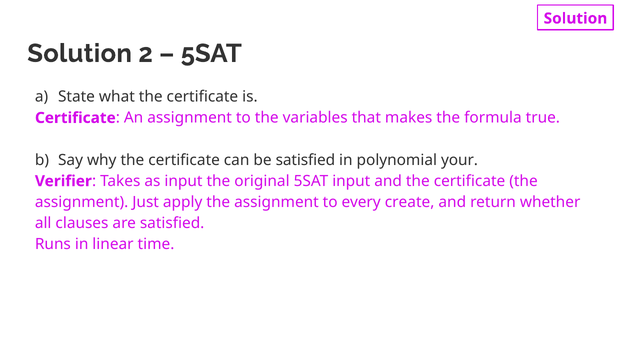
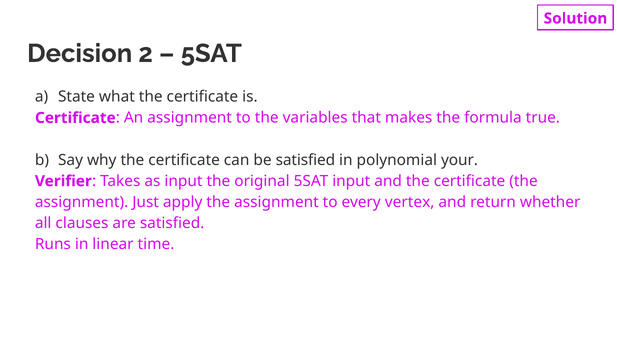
Solution: Solution -> Decision (80, 53)
create: create -> vertex (410, 202)
